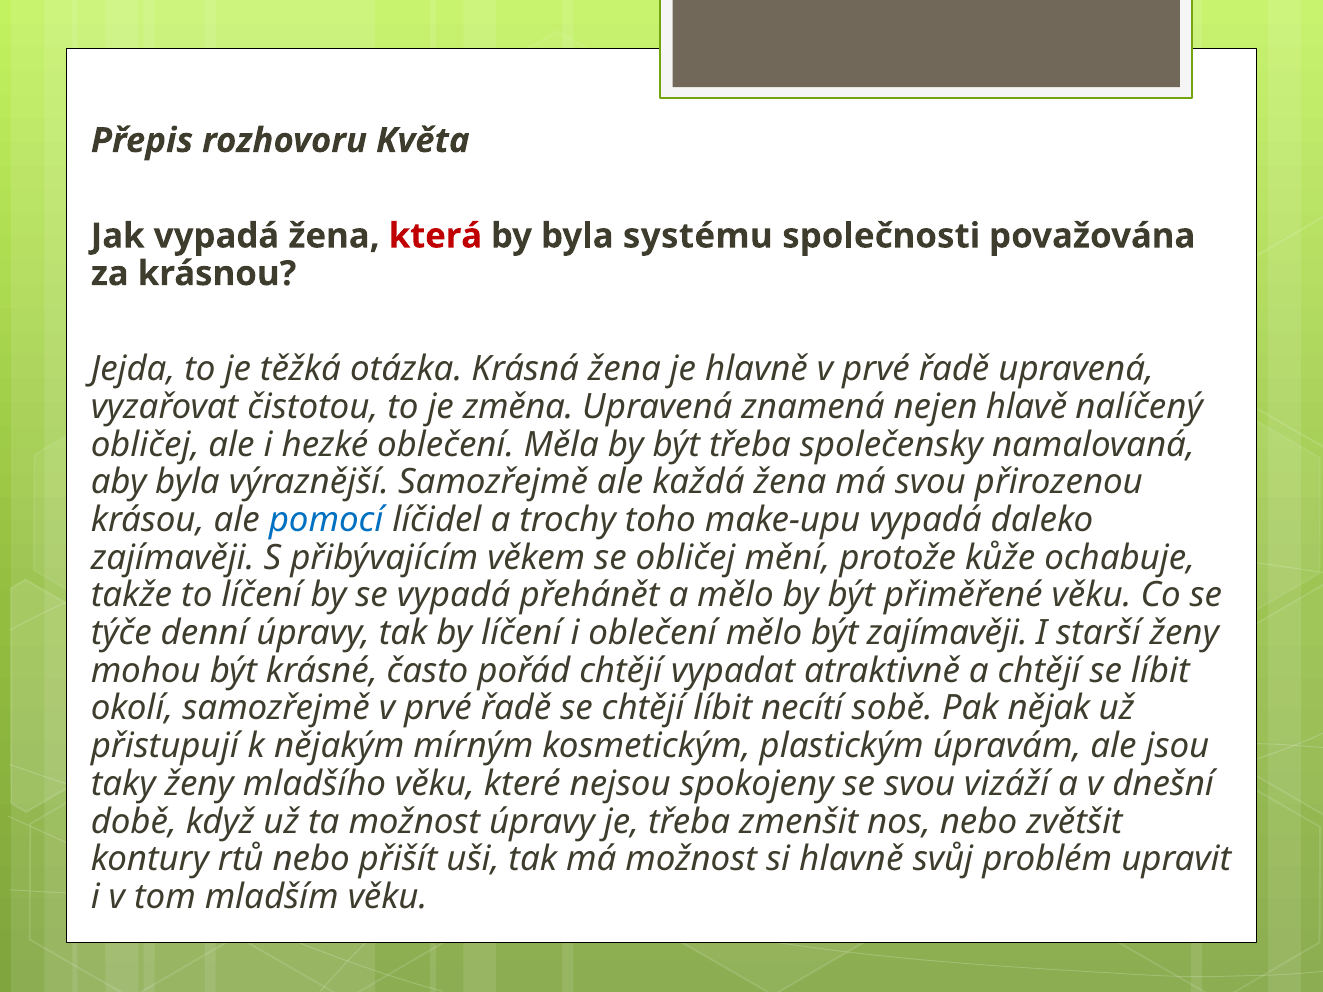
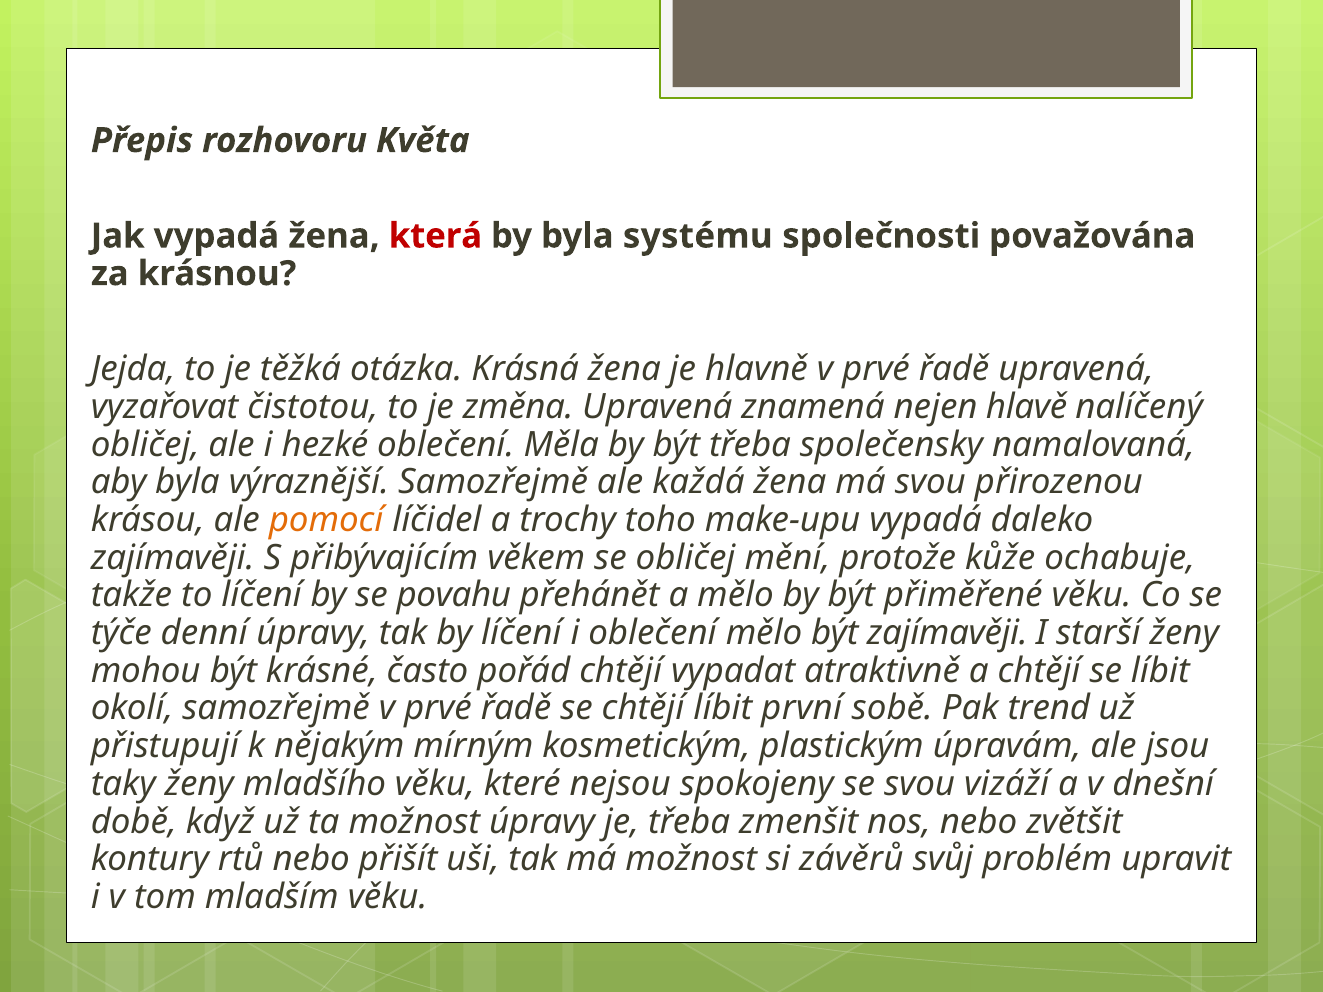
pomocí colour: blue -> orange (326, 520)
se vypadá: vypadá -> povahu (454, 595)
necítí: necítí -> první (802, 709)
nějak: nějak -> trend (1049, 709)
si hlavně: hlavně -> závěrů (851, 859)
